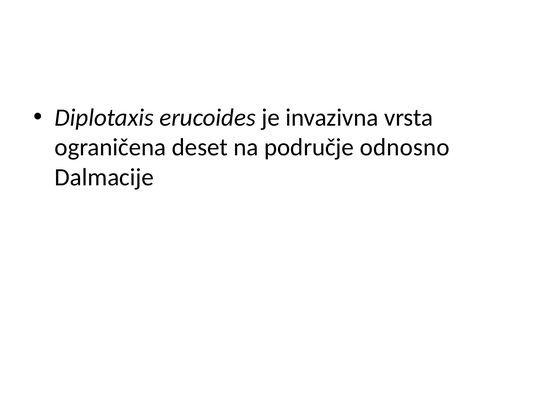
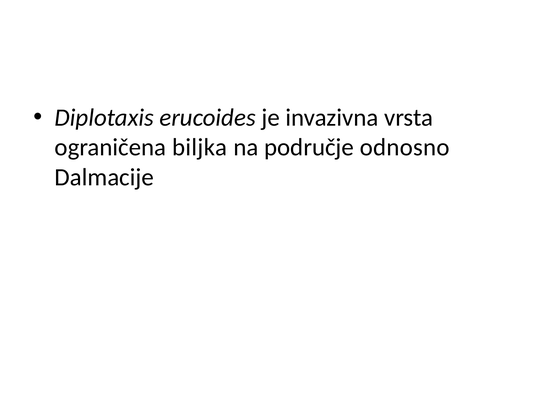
deset: deset -> biljka (200, 147)
